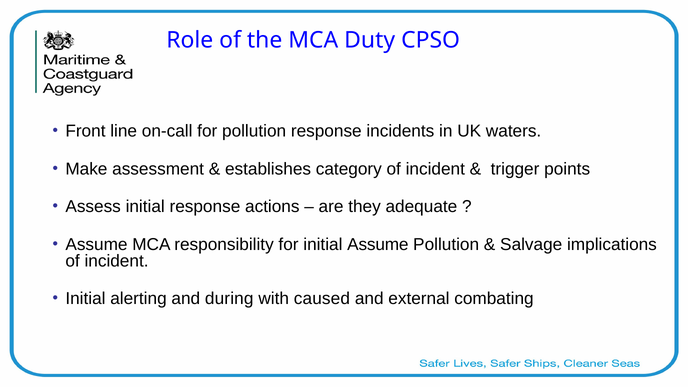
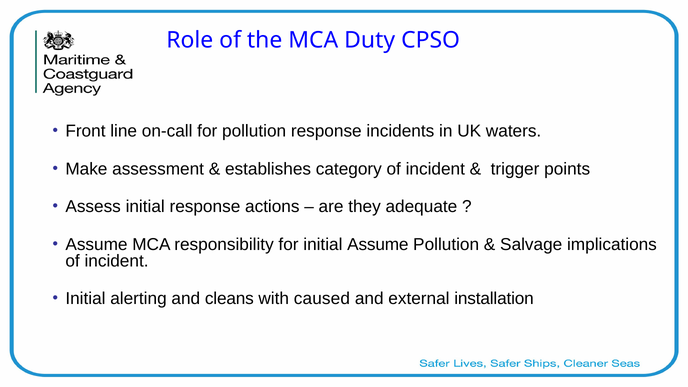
during: during -> cleans (229, 299)
combating: combating -> installation (494, 299)
